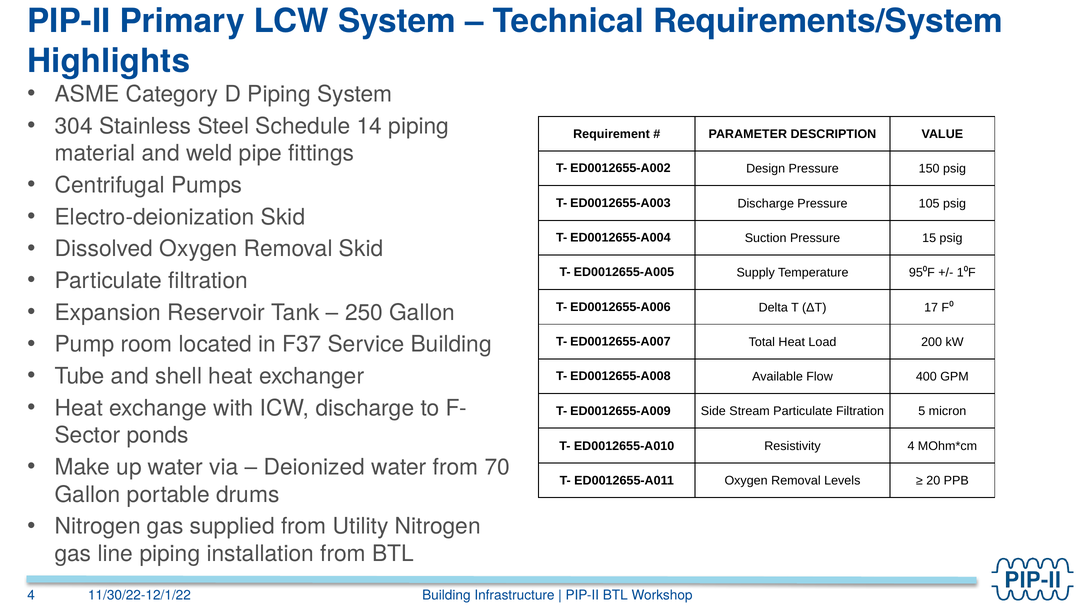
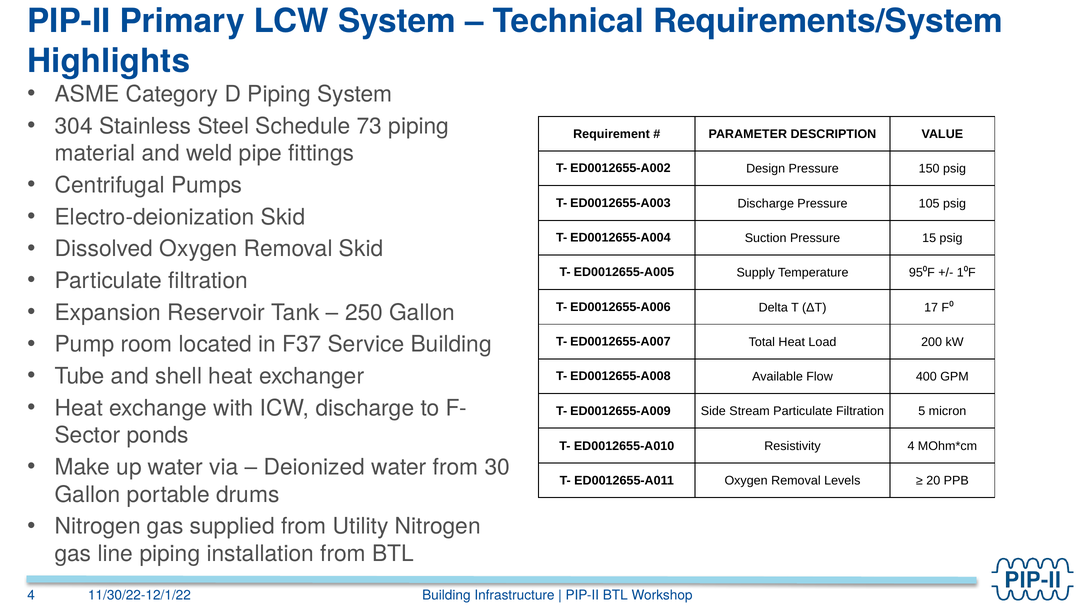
14: 14 -> 73 (369, 126)
70: 70 -> 30 (497, 467)
